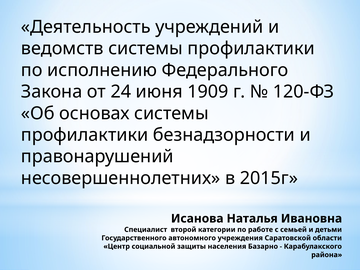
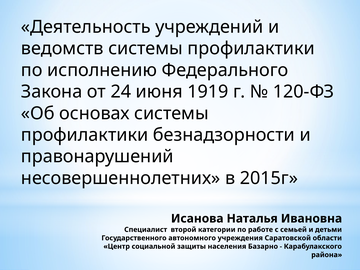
1909: 1909 -> 1919 (208, 92)
